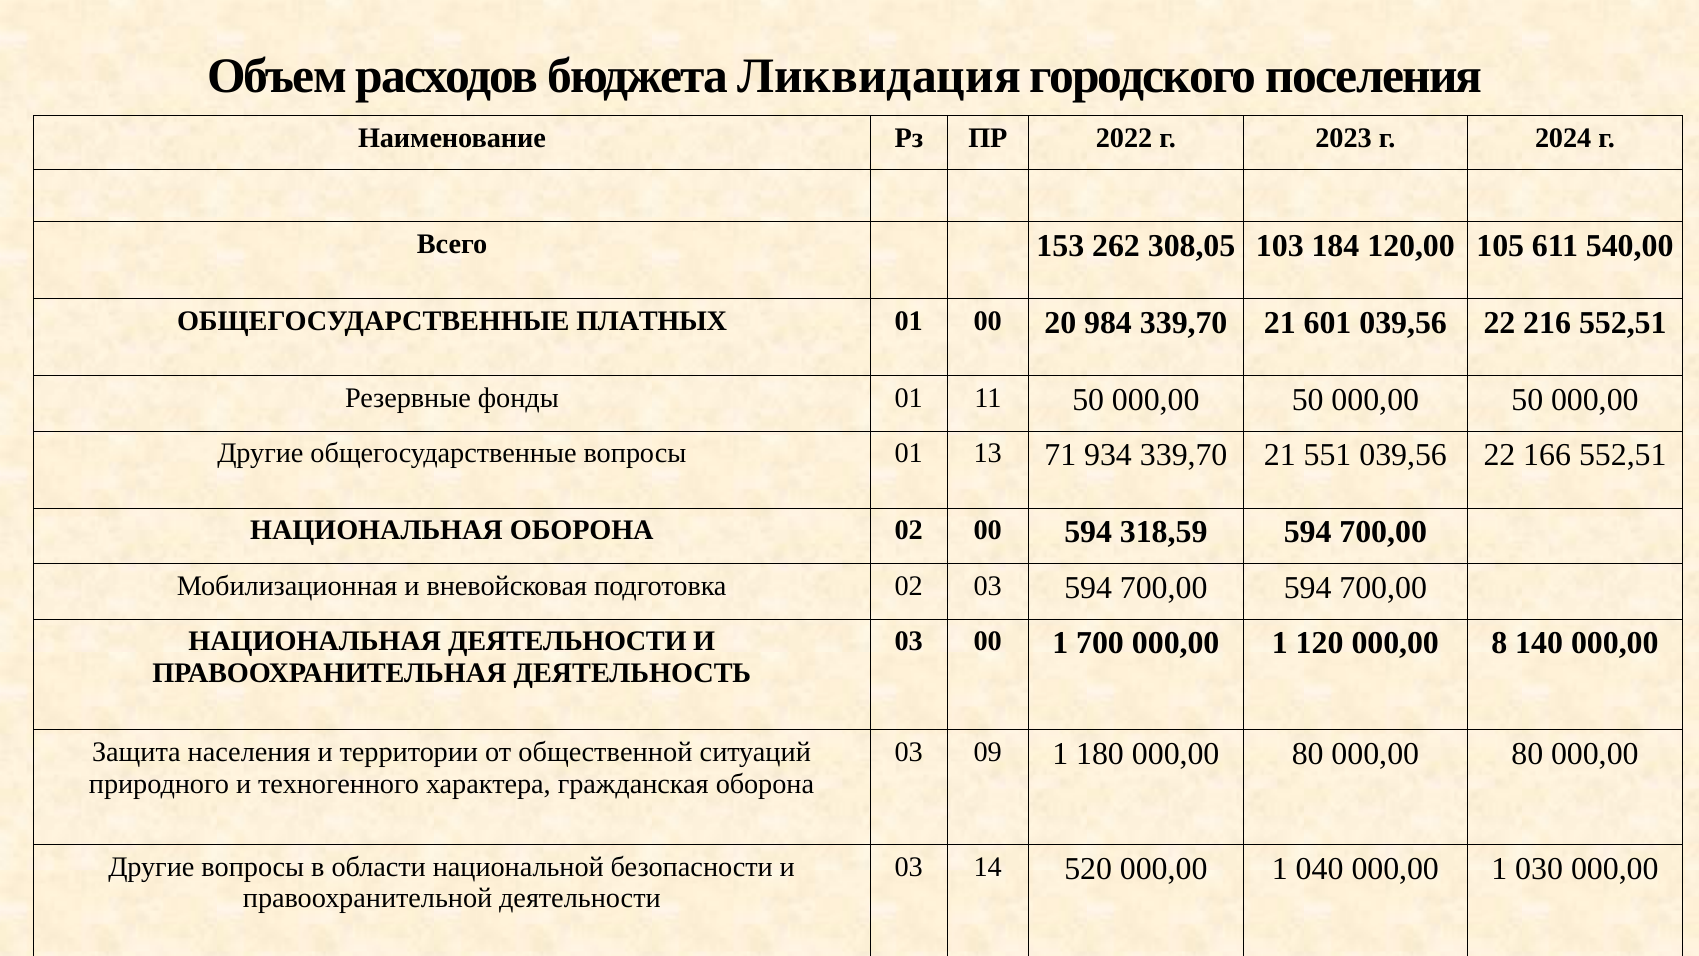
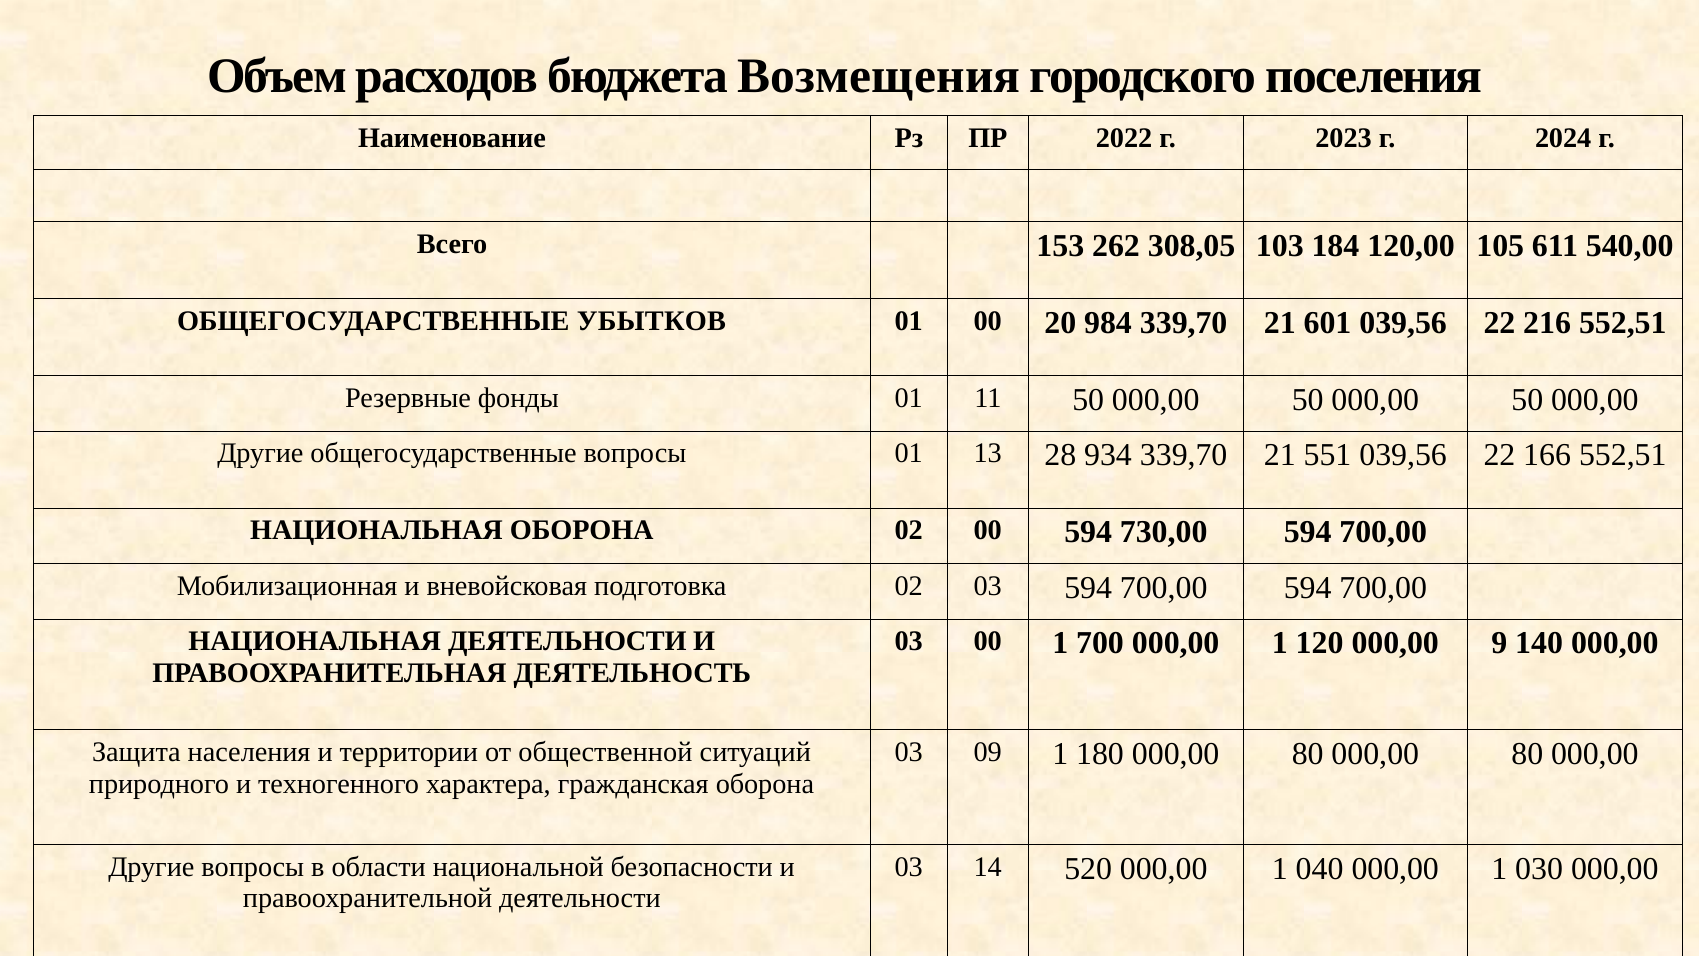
Ликвидация: Ликвидация -> Возмещения (879, 76)
ПЛАТНЫХ: ПЛАТНЫХ -> УБЫТКОВ (651, 321)
71: 71 -> 28 (1060, 455)
318,59: 318,59 -> 730,00 (1164, 532)
8: 8 -> 9 (1499, 643)
